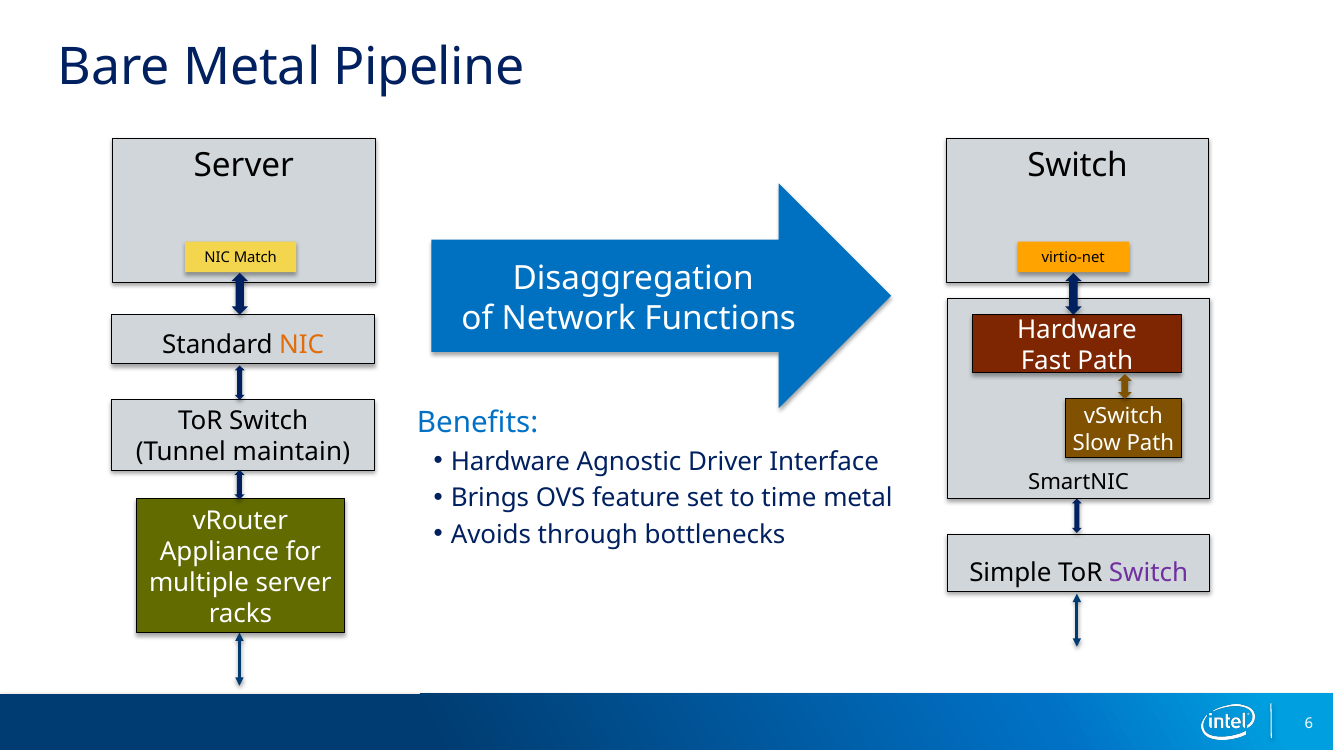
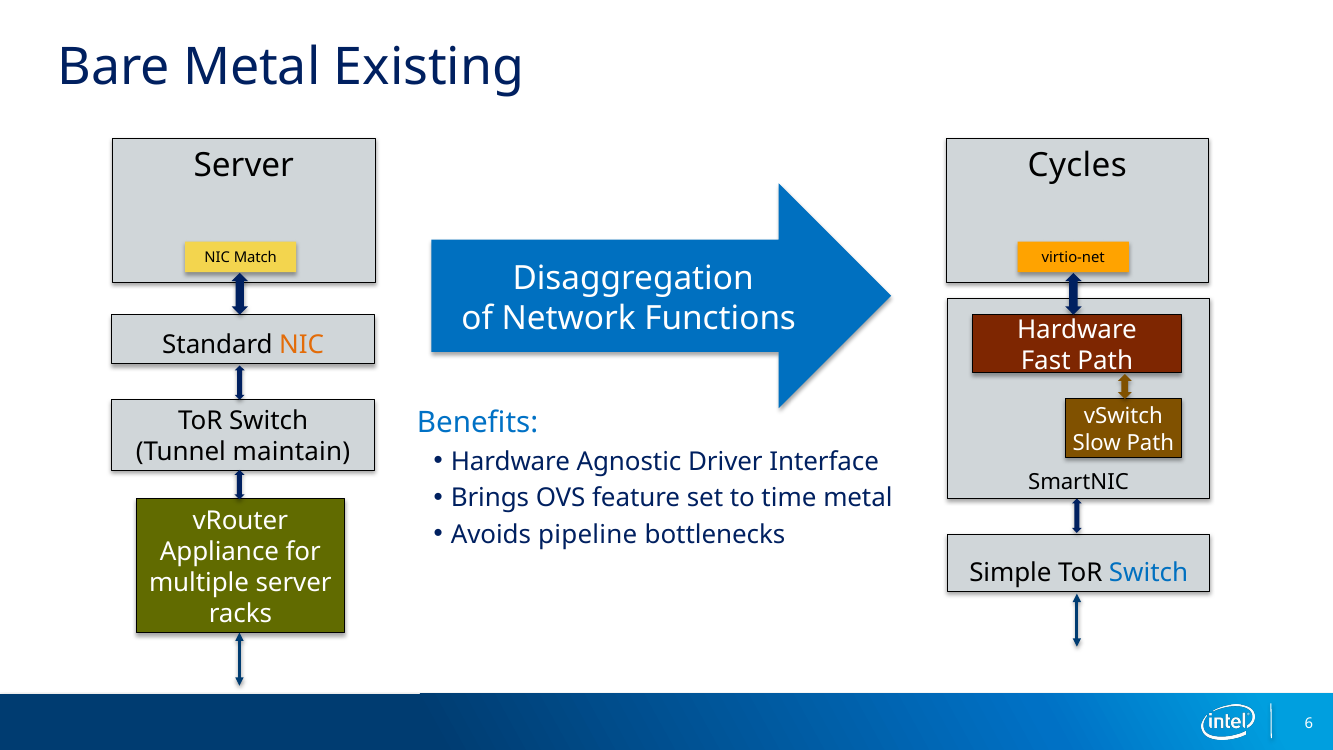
Pipeline: Pipeline -> Existing (429, 67)
Switch: Switch -> Cycles (1077, 166)
through: through -> pipeline (588, 535)
Switch colour: purple -> blue (1149, 573)
